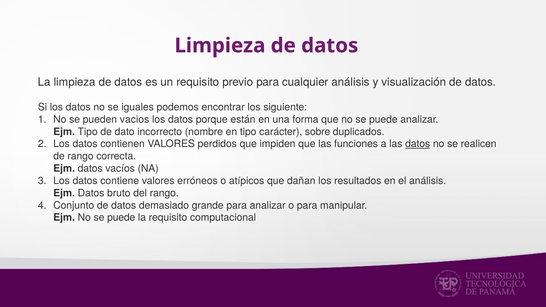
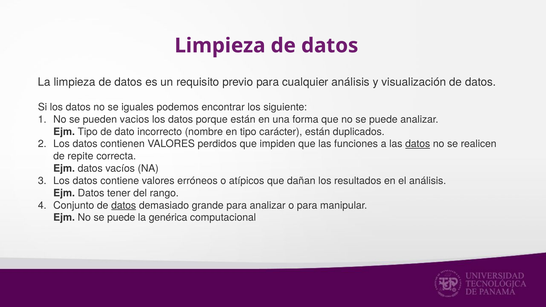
carácter sobre: sobre -> están (318, 132)
de rango: rango -> repite (80, 156)
bruto: bruto -> tener (119, 193)
datos underline: none -> present (124, 205)
la requisito: requisito -> genérica (168, 218)
